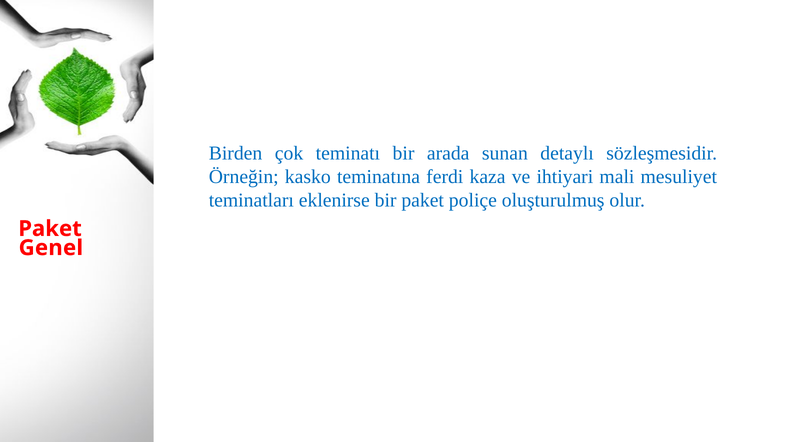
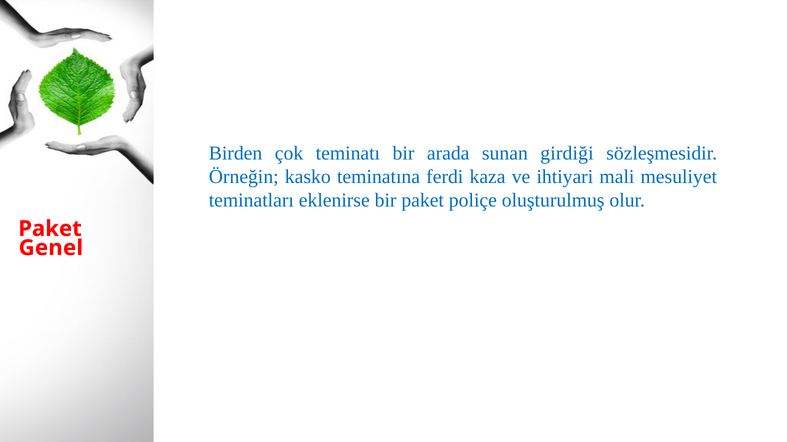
detaylı: detaylı -> girdiği (567, 154)
